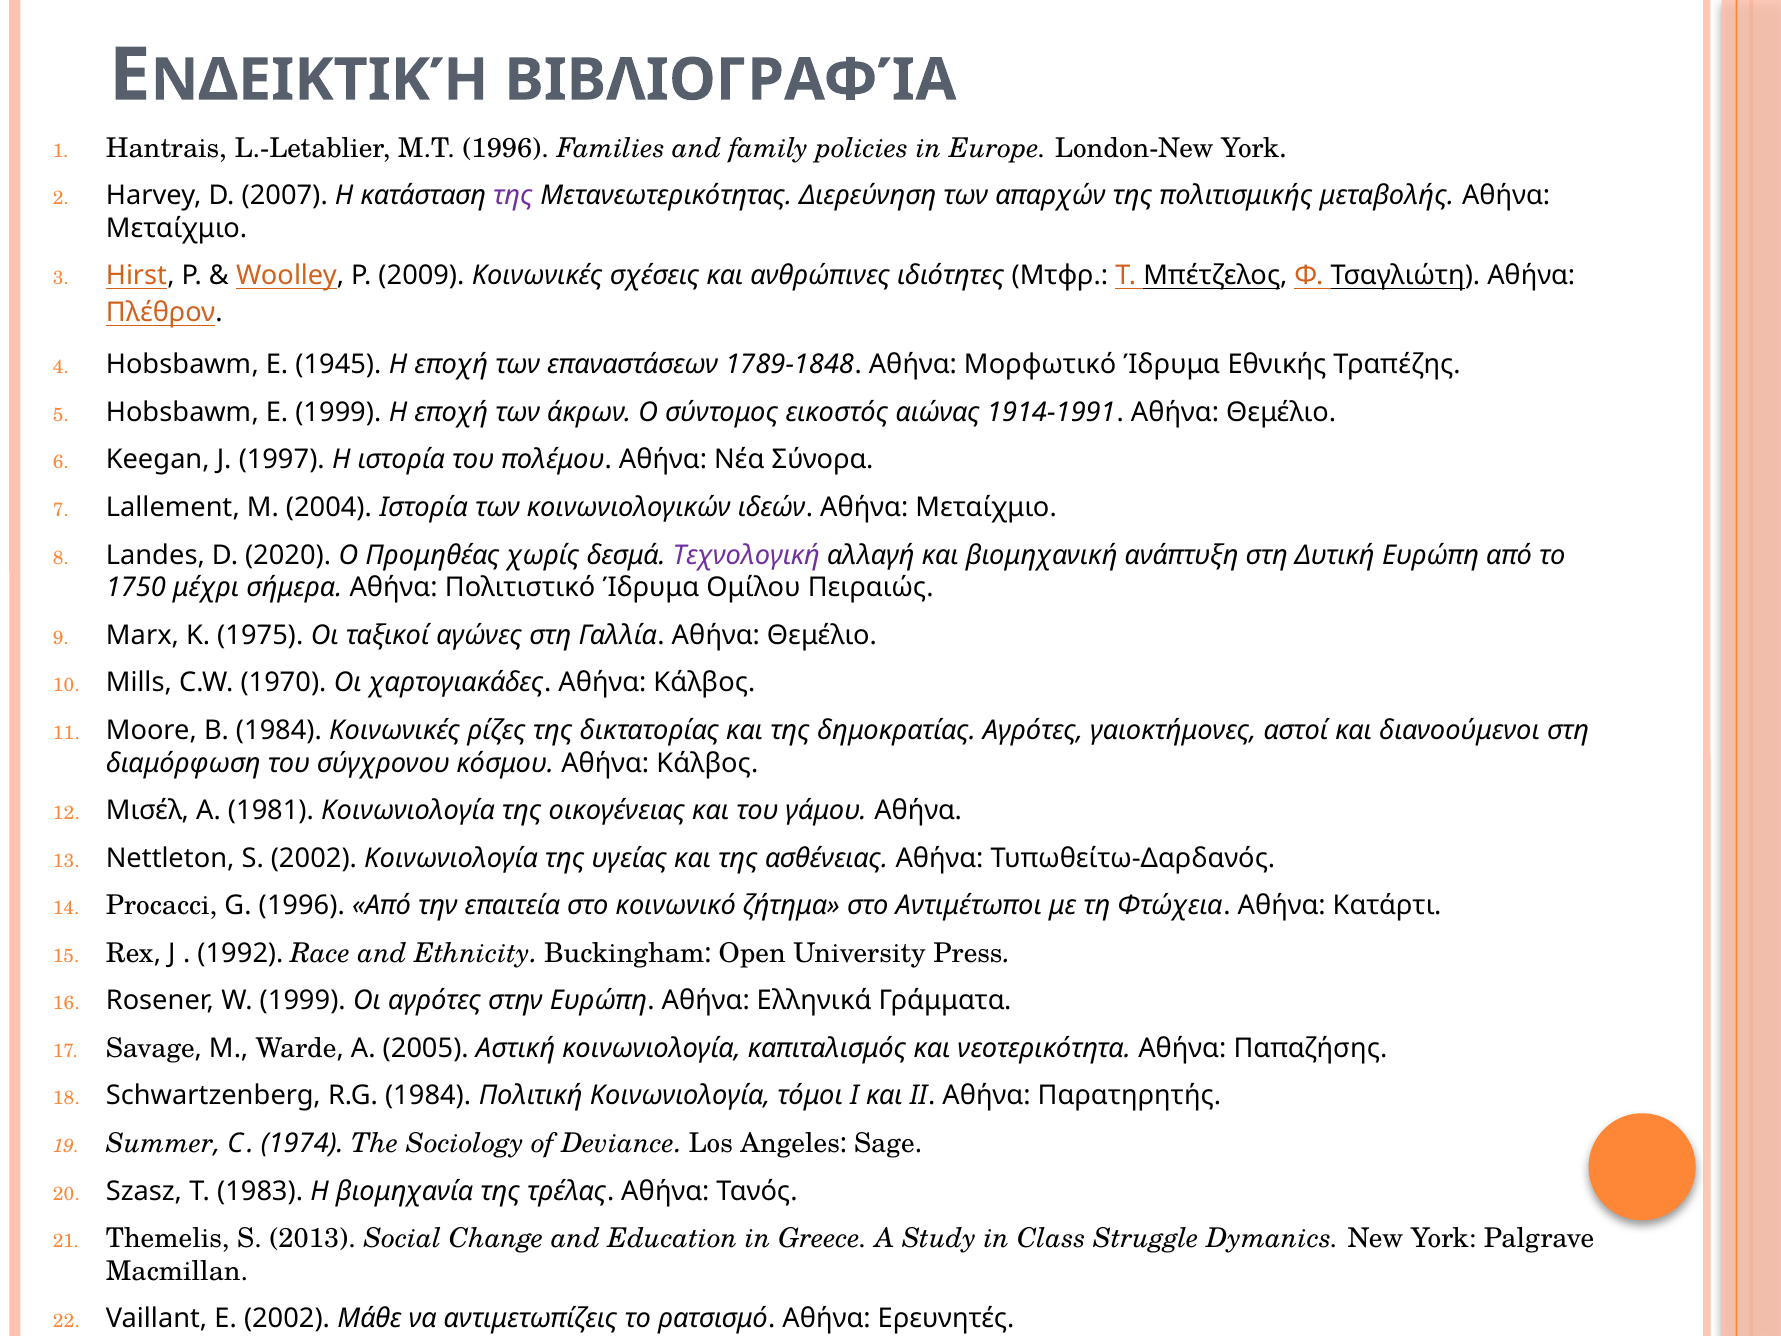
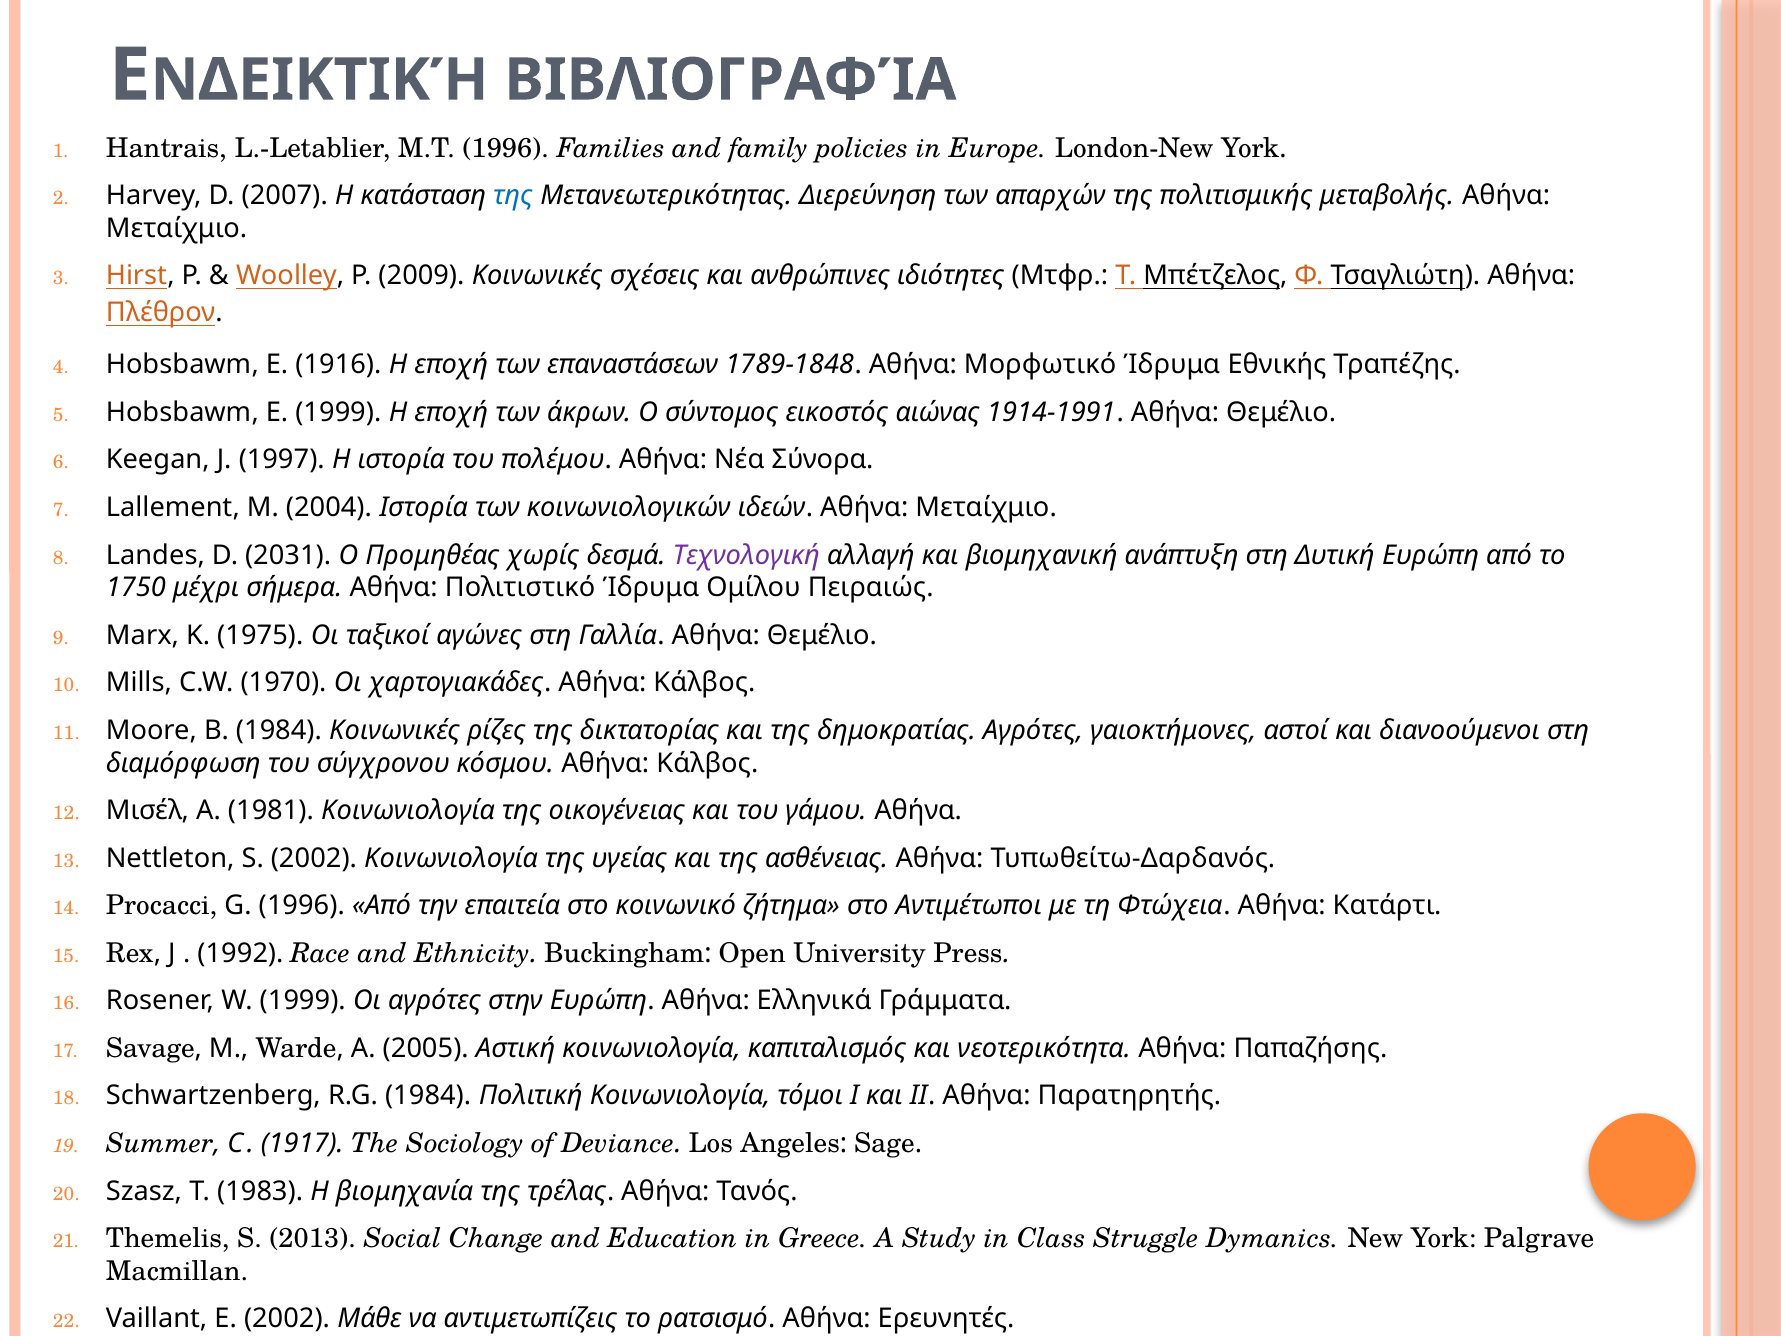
της colour: purple -> blue (513, 196)
1945: 1945 -> 1916 (338, 365)
2020: 2020 -> 2031 (288, 555)
1974: 1974 -> 1917 (302, 1143)
